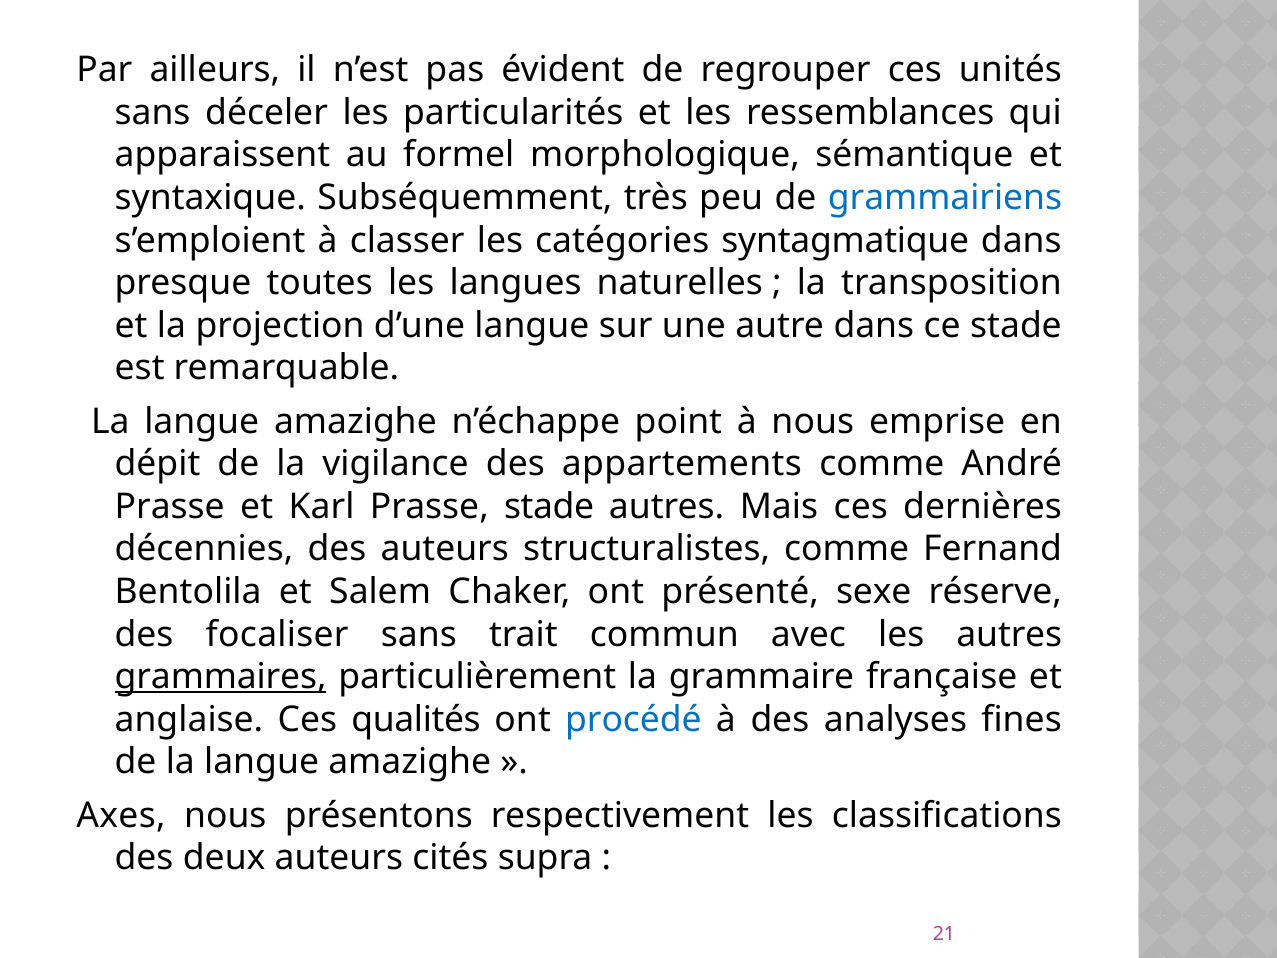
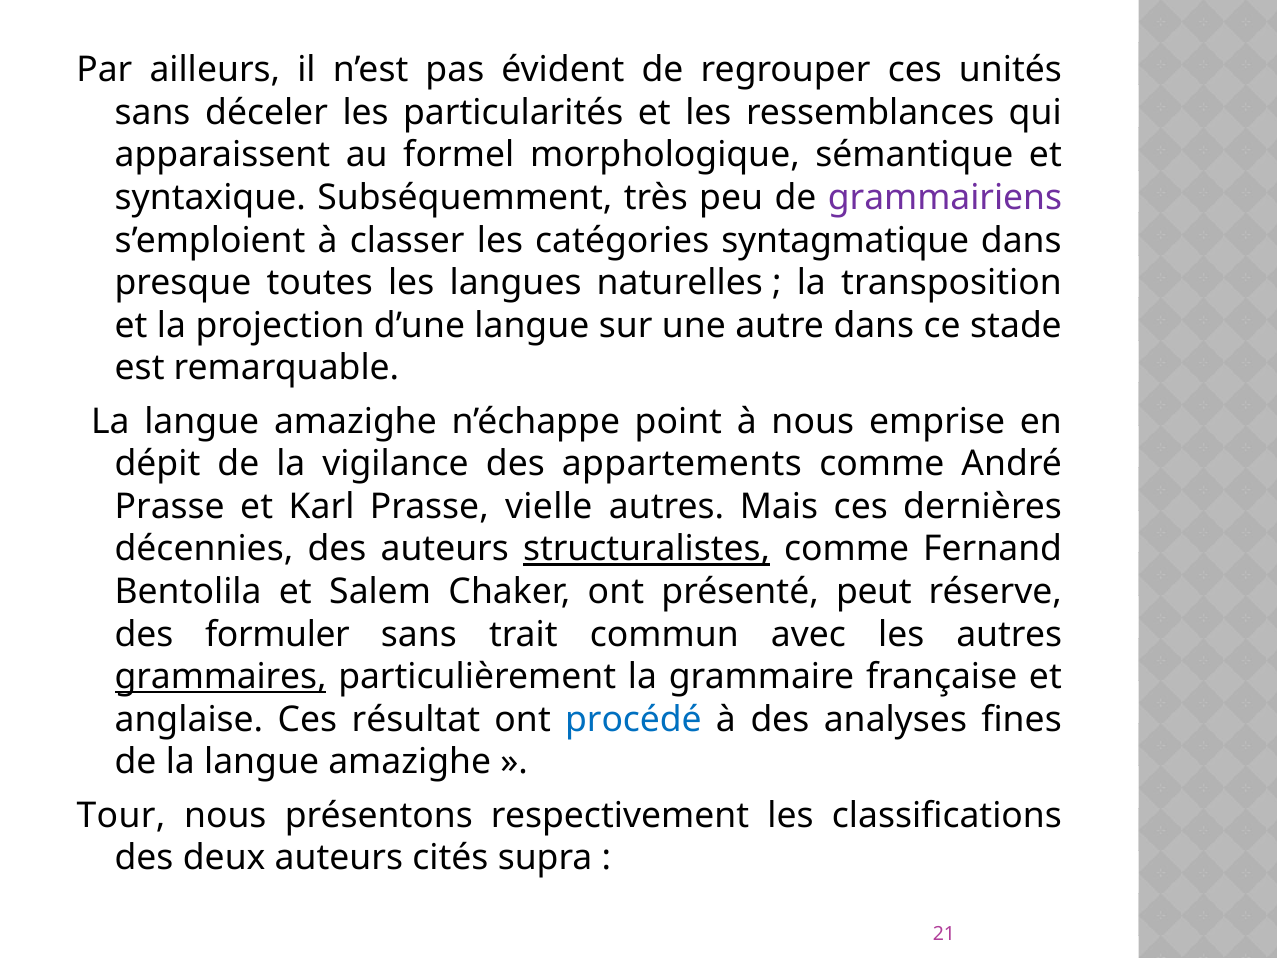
grammairiens colour: blue -> purple (945, 198)
Prasse stade: stade -> vielle (549, 506)
structuralistes underline: none -> present (647, 549)
sexe: sexe -> peut (874, 592)
focaliser: focaliser -> formuler (277, 634)
qualités: qualités -> résultat (416, 719)
Axes: Axes -> Tour (121, 815)
